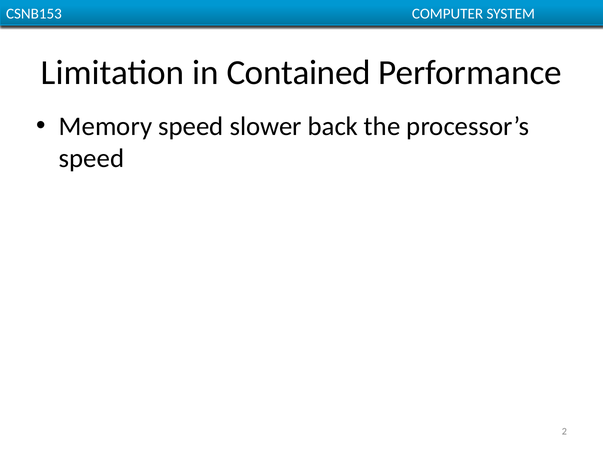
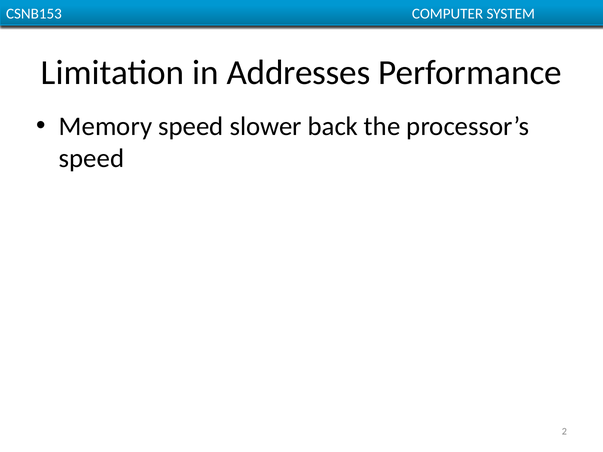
Contained: Contained -> Addresses (299, 73)
